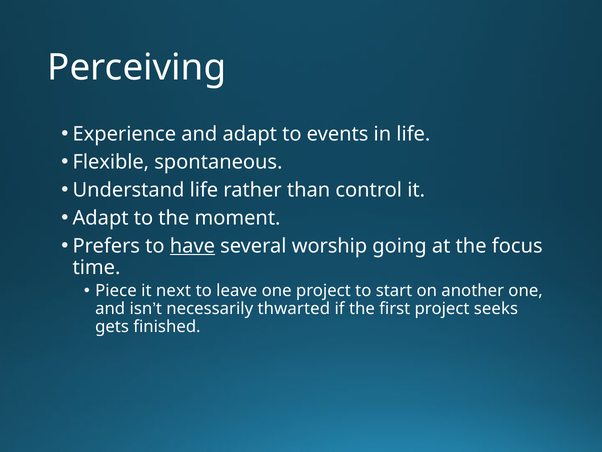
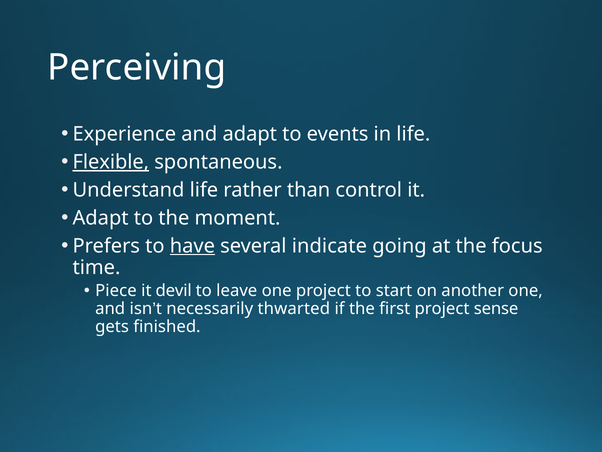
Flexible underline: none -> present (111, 162)
worship: worship -> indicate (329, 246)
next: next -> devil (174, 290)
seeks: seeks -> sense (496, 308)
